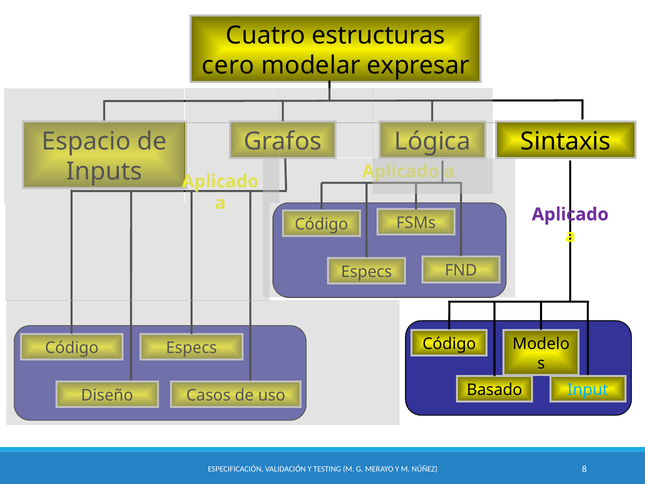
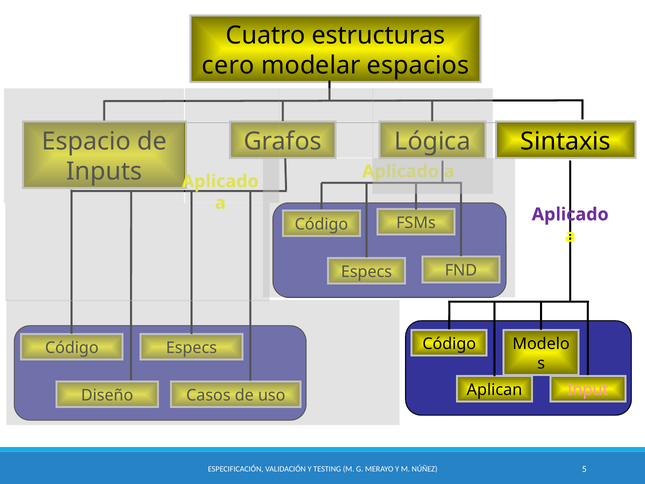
expresar: expresar -> espacios (418, 66)
Basado: Basado -> Aplican (494, 390)
Input colour: light blue -> pink (588, 390)
8: 8 -> 5 (584, 469)
